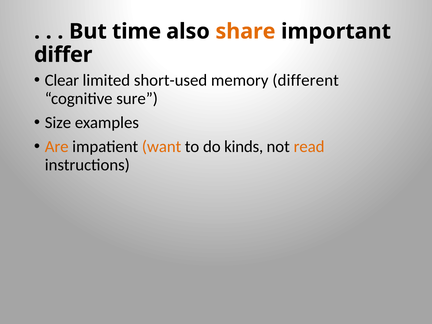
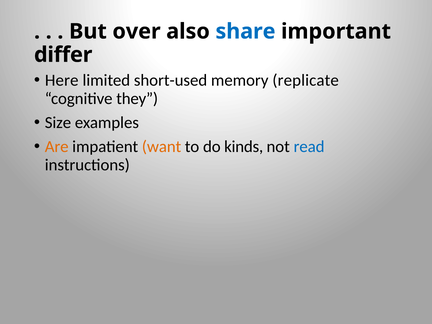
time: time -> over (137, 31)
share colour: orange -> blue (245, 31)
Clear: Clear -> Here (62, 80)
different: different -> replicate (306, 80)
sure: sure -> they (137, 98)
read colour: orange -> blue (309, 147)
